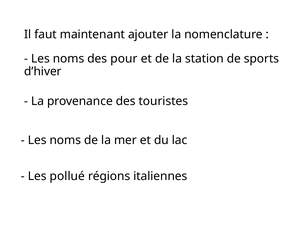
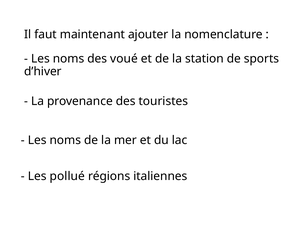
pour: pour -> voué (124, 59)
